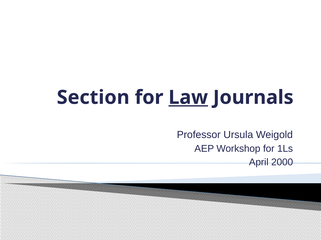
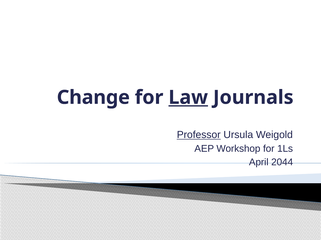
Section: Section -> Change (93, 98)
Professor underline: none -> present (199, 135)
2000: 2000 -> 2044 (282, 163)
